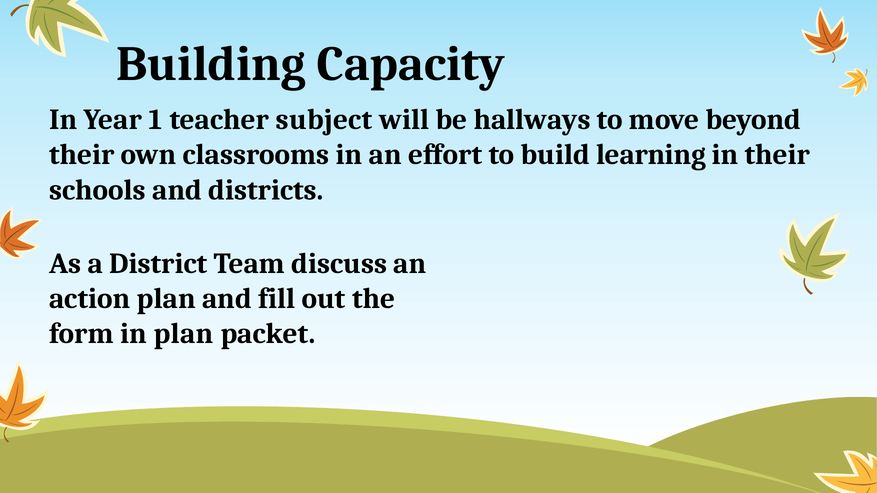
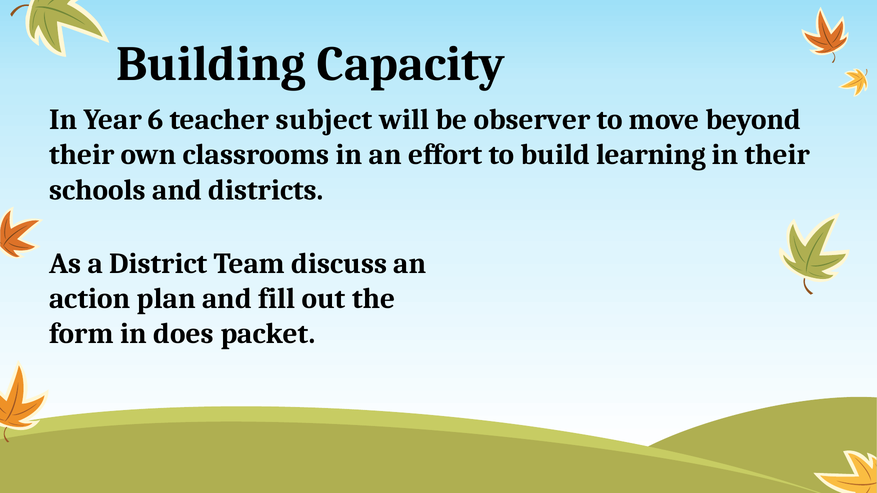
1: 1 -> 6 (156, 120)
hallways: hallways -> observer (532, 120)
in plan: plan -> does (184, 334)
